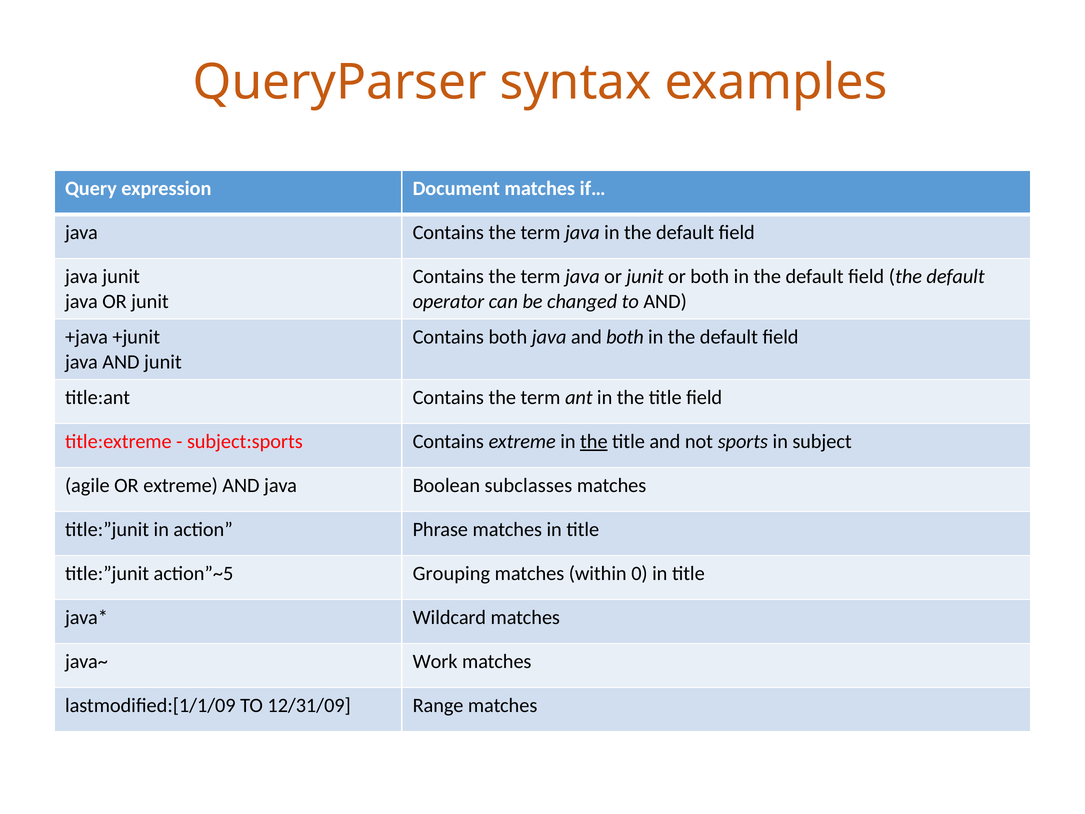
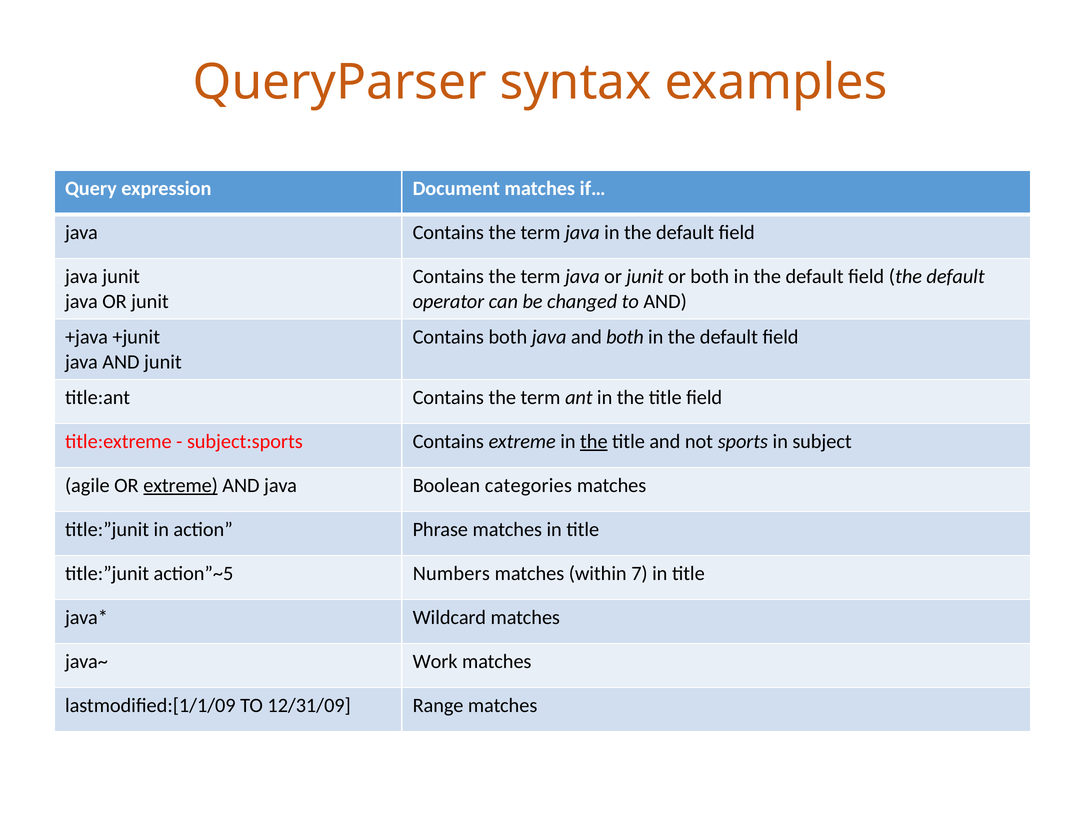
extreme underline: none -> present (181, 485)
subclasses: subclasses -> categories (528, 485)
Grouping: Grouping -> Numbers (451, 573)
0: 0 -> 7 (639, 573)
